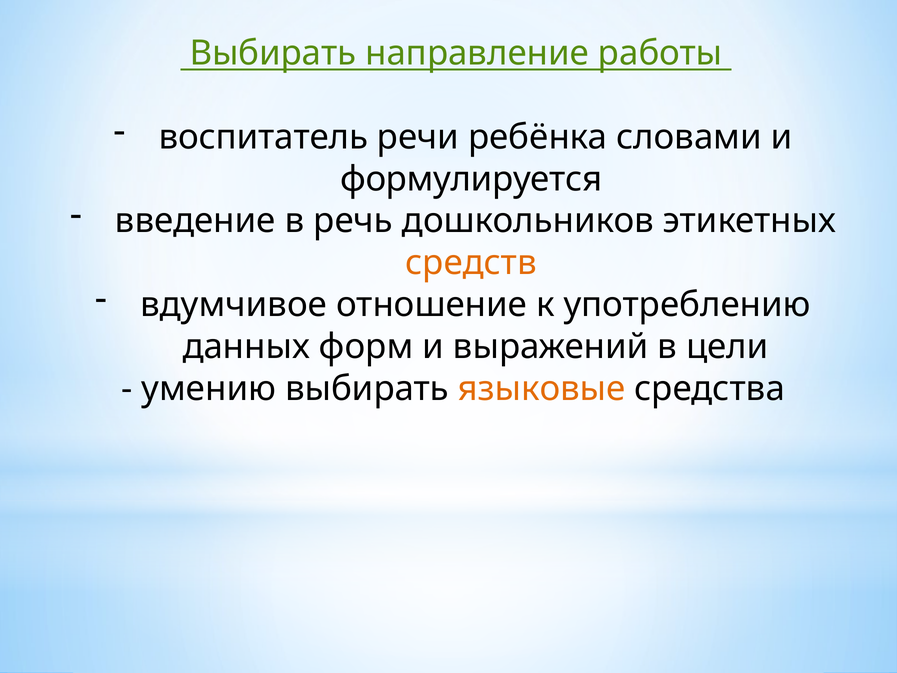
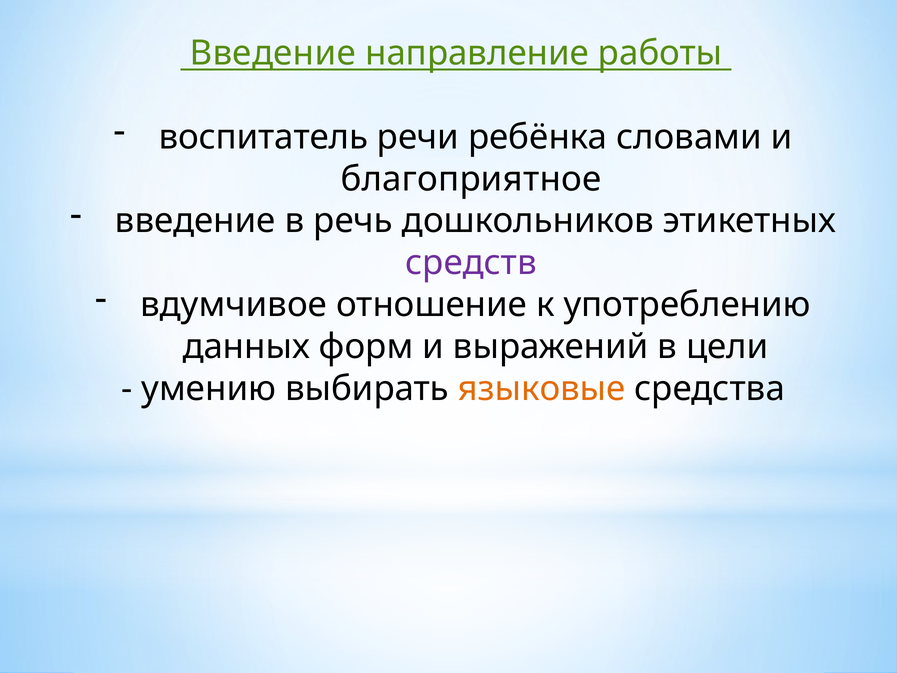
Выбирать: Выбирать -> Введение (273, 53)
формулируется: формулируется -> благоприятное (471, 179)
средств colour: orange -> purple (471, 263)
